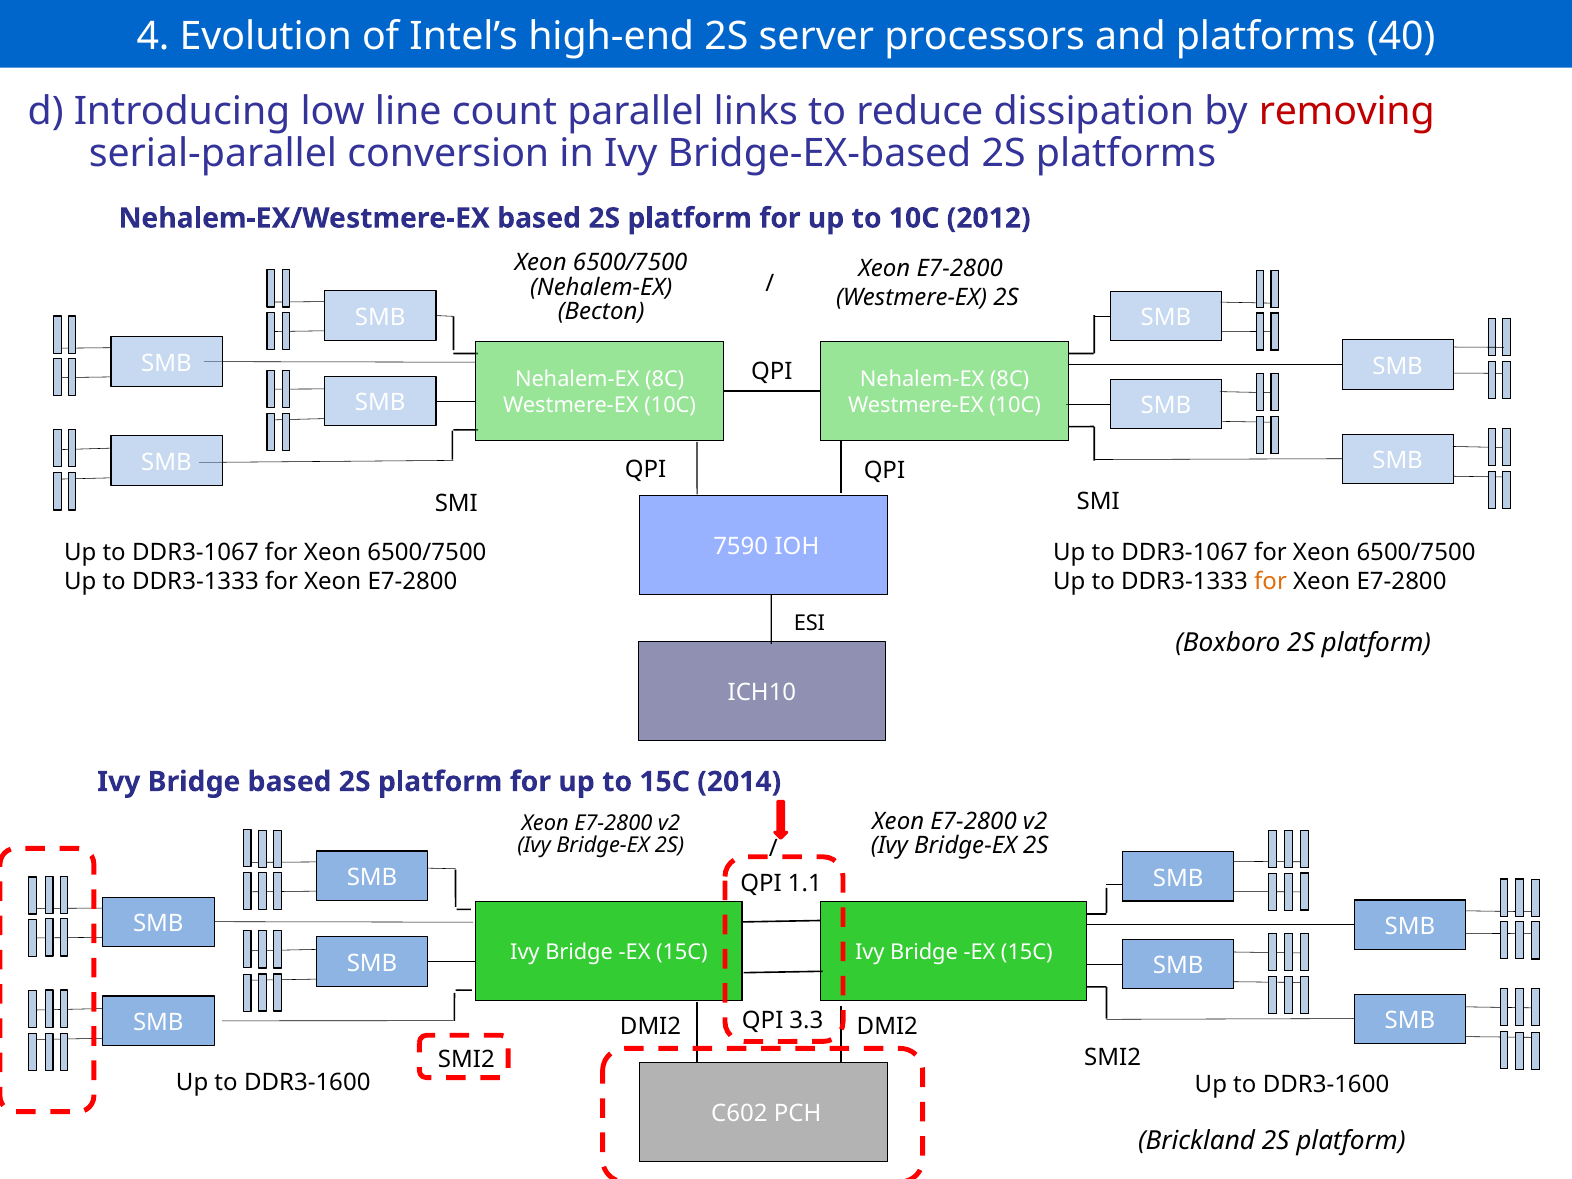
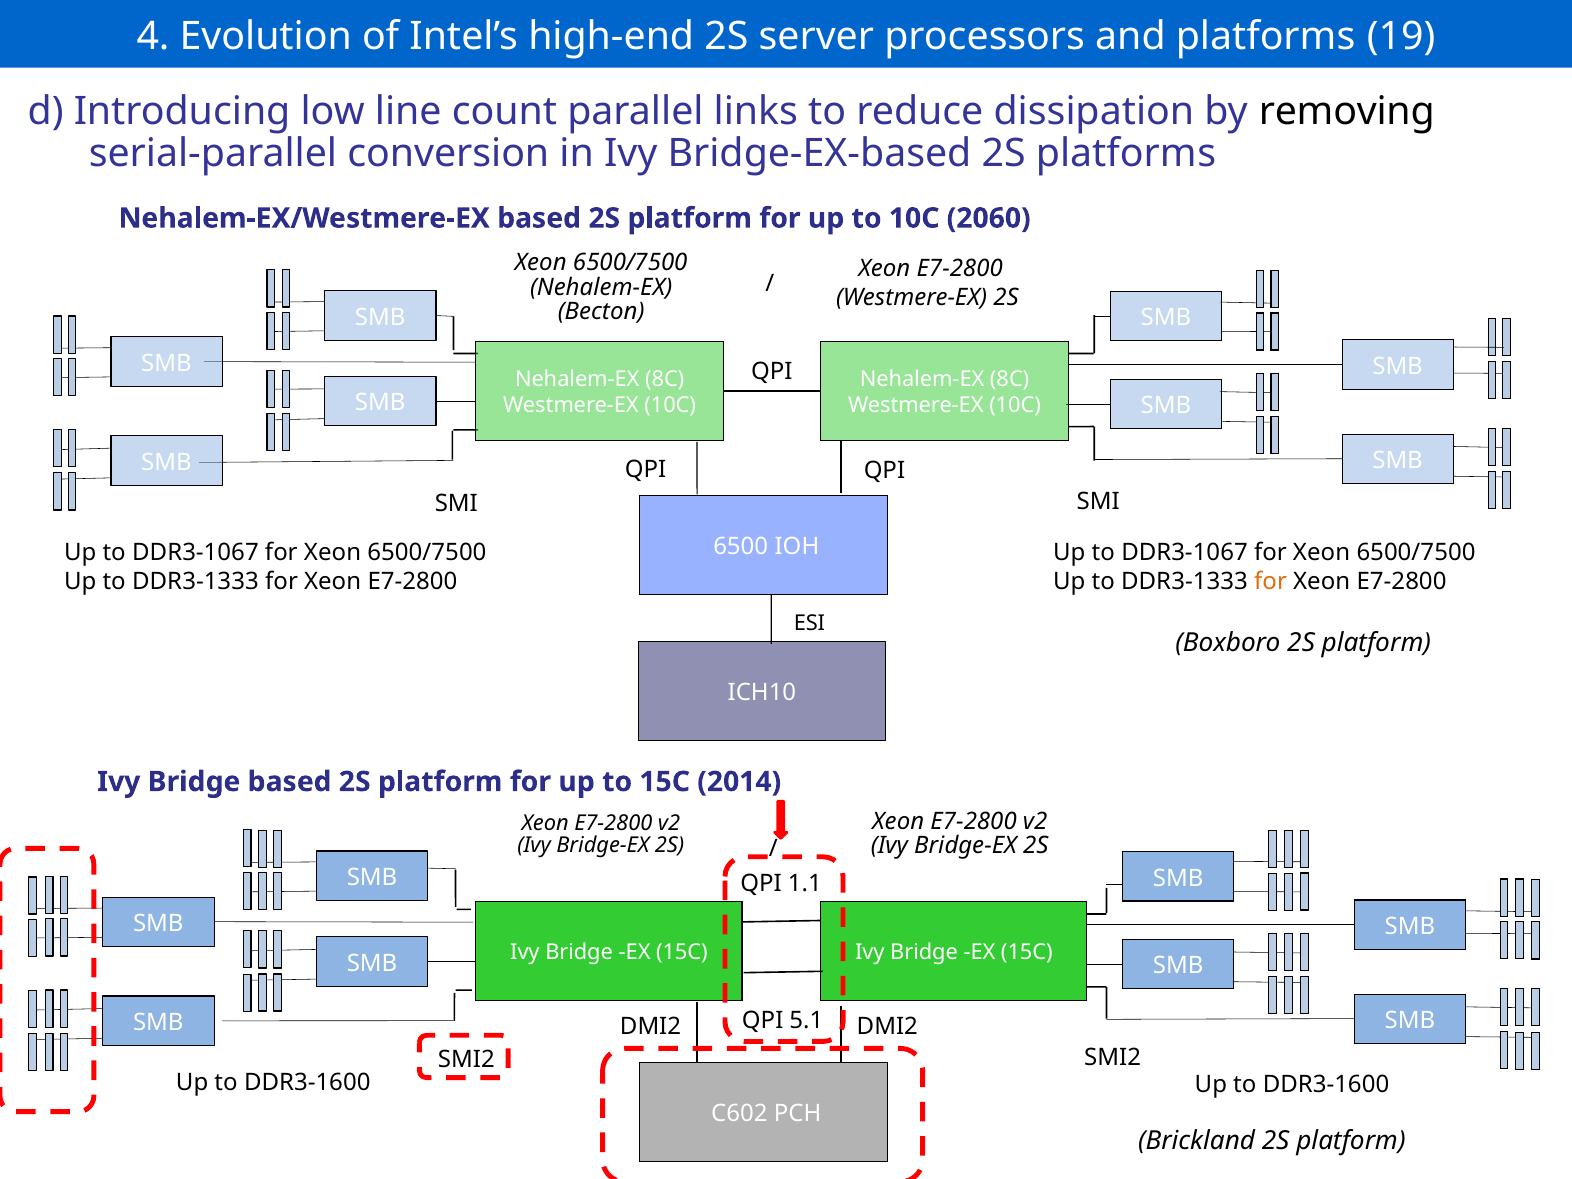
40: 40 -> 19 (1401, 37)
removing colour: red -> black (1347, 111)
2012: 2012 -> 2060 (989, 218)
7590: 7590 -> 6500 (741, 546)
3.3: 3.3 -> 5.1 (806, 1020)
